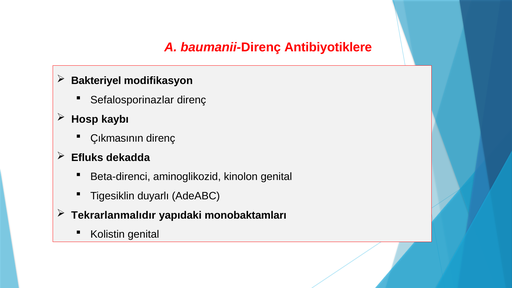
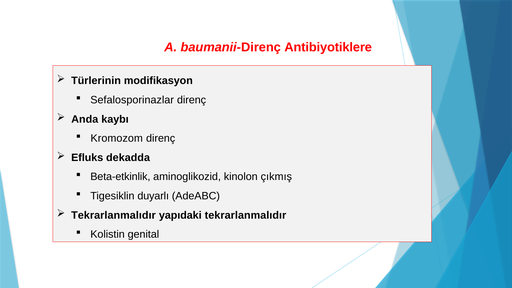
Bakteriyel: Bakteriyel -> Türlerinin (96, 81)
Hosp: Hosp -> Anda (85, 119)
Çıkmasının: Çıkmasının -> Kromozom (117, 138)
Beta-direnci: Beta-direnci -> Beta-etkinlik (120, 177)
kinolon genital: genital -> çıkmış (276, 177)
yapıdaki monobaktamları: monobaktamları -> tekrarlanmalıdır (245, 215)
